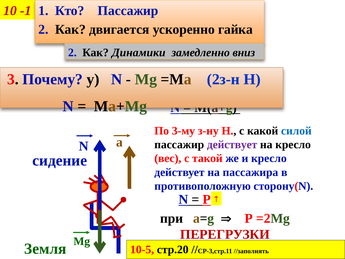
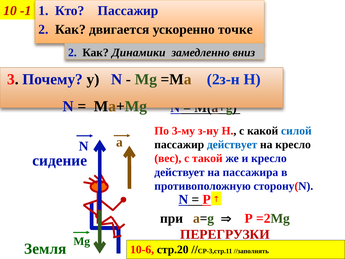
гайка: гайка -> точке (235, 29)
действует colour: purple -> blue (232, 144)
10-5: 10-5 -> 10-6 (142, 249)
